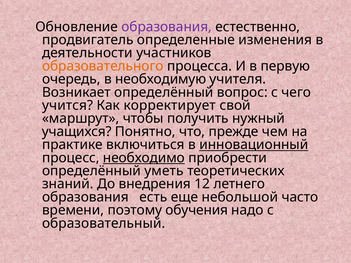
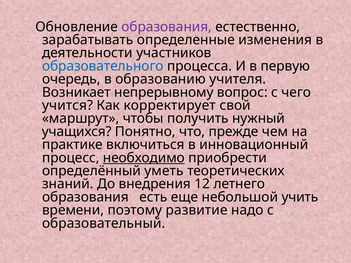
продвигатель: продвигатель -> зарабатывать (88, 40)
образовательного colour: orange -> blue (103, 66)
необходимую: необходимую -> образованию (161, 79)
Возникает определённый: определённый -> непрерывному (164, 92)
инновационный underline: present -> none (254, 145)
часто: часто -> учить (300, 197)
обучения: обучения -> развитие (197, 210)
